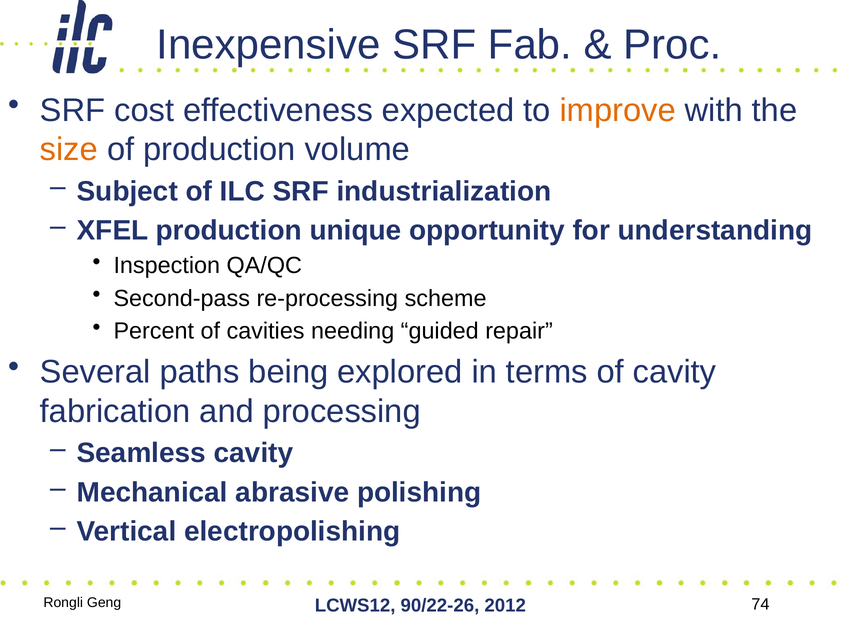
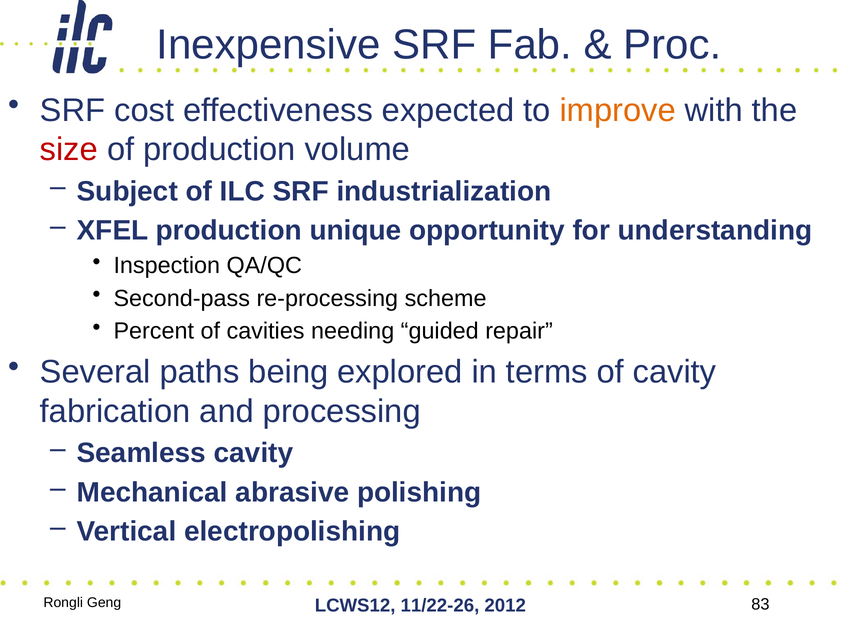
size colour: orange -> red (69, 149)
90/22-26: 90/22-26 -> 11/22-26 (440, 605)
74: 74 -> 83 (760, 604)
